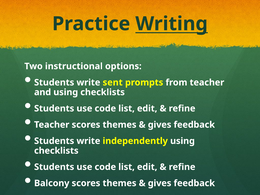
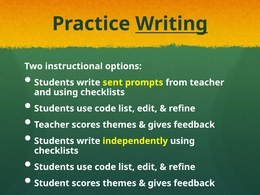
Balcony: Balcony -> Student (52, 183)
